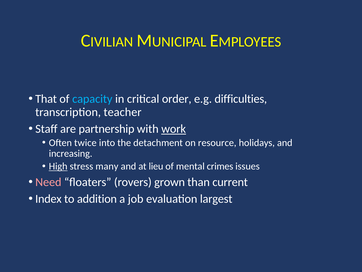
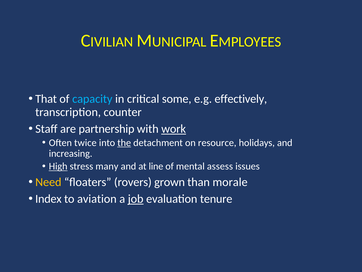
order: order -> some (177, 99)
difficulties: difficulties -> effectively (241, 99)
teacher: teacher -> counter (123, 112)
the underline: none -> present (124, 142)
lieu: lieu -> line (156, 166)
crimes: crimes -> assess (220, 166)
Need colour: pink -> yellow (48, 182)
current: current -> morale (230, 182)
addition: addition -> aviation (97, 199)
job underline: none -> present (136, 199)
largest: largest -> tenure (216, 199)
